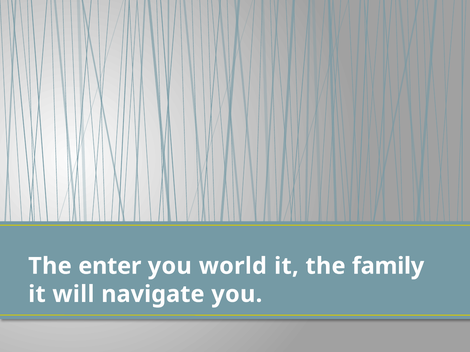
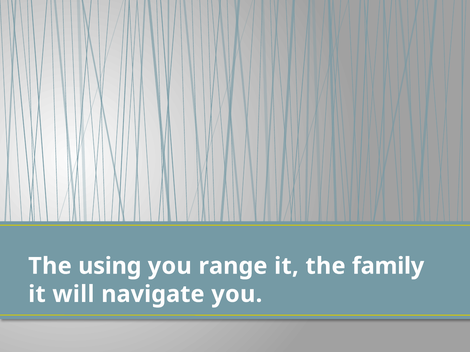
enter: enter -> using (110, 266)
world: world -> range (233, 266)
